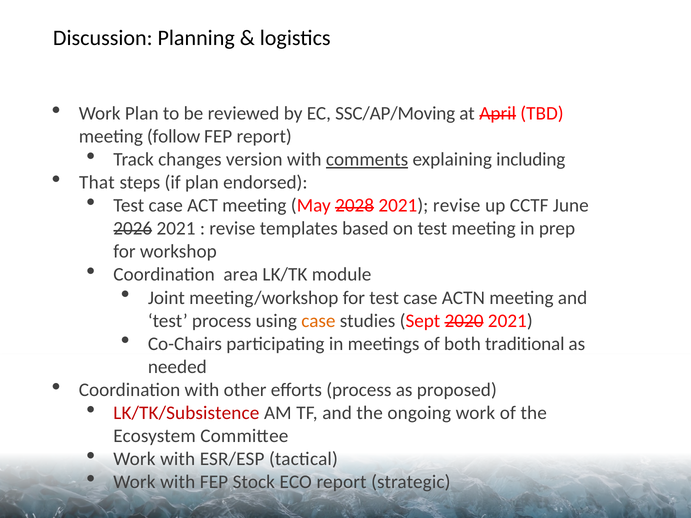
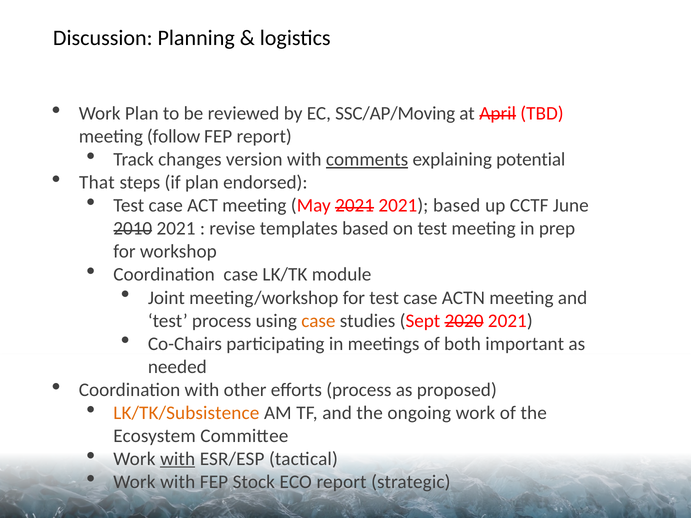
including: including -> potential (531, 160)
May 2028: 2028 -> 2021 (355, 206)
2021 revise: revise -> based (457, 206)
2026: 2026 -> 2010 (133, 229)
Coordination area: area -> case (241, 275)
traditional: traditional -> important (525, 344)
LK/TK/Subsistence colour: red -> orange (186, 413)
with underline: none -> present (178, 459)
